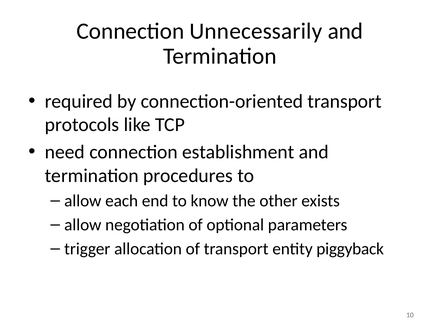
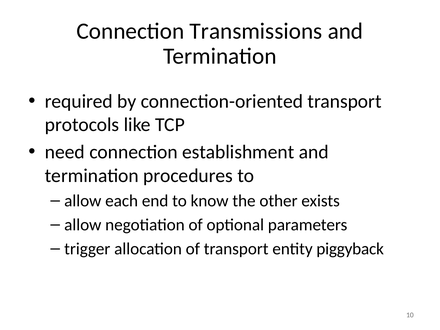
Unnecessarily: Unnecessarily -> Transmissions (256, 31)
